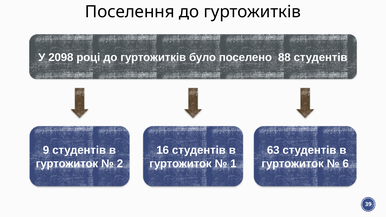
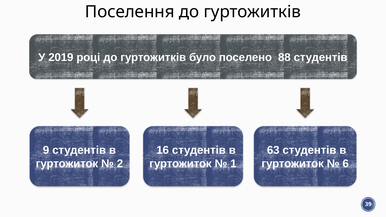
2098: 2098 -> 2019 (61, 57)
